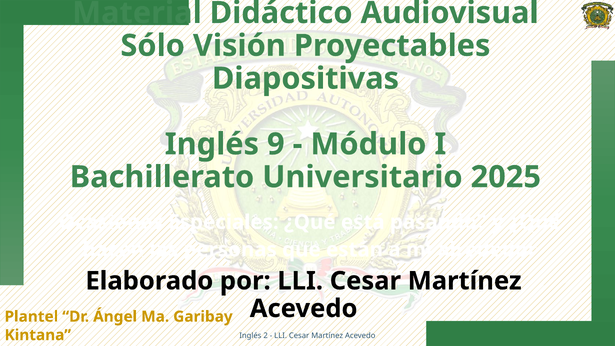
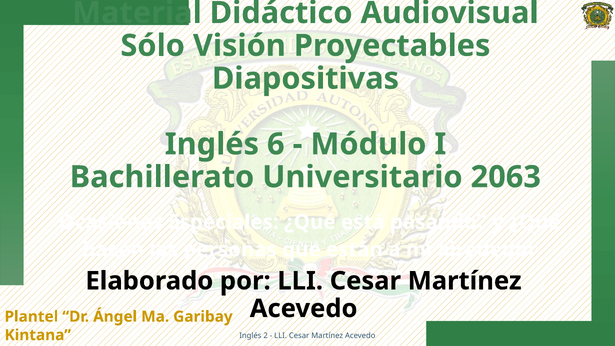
9: 9 -> 6 (276, 144)
2025: 2025 -> 2063 (506, 177)
